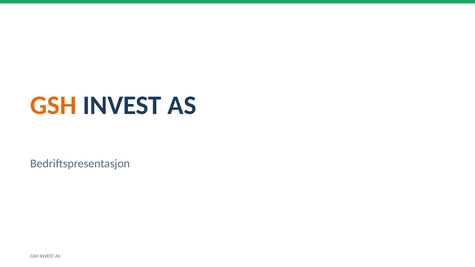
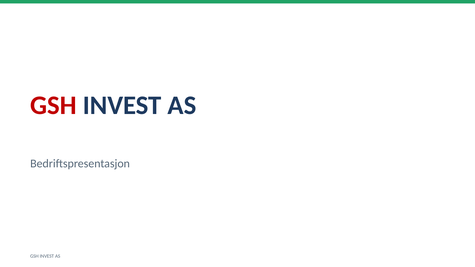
GSH colour: orange -> red (53, 105)
